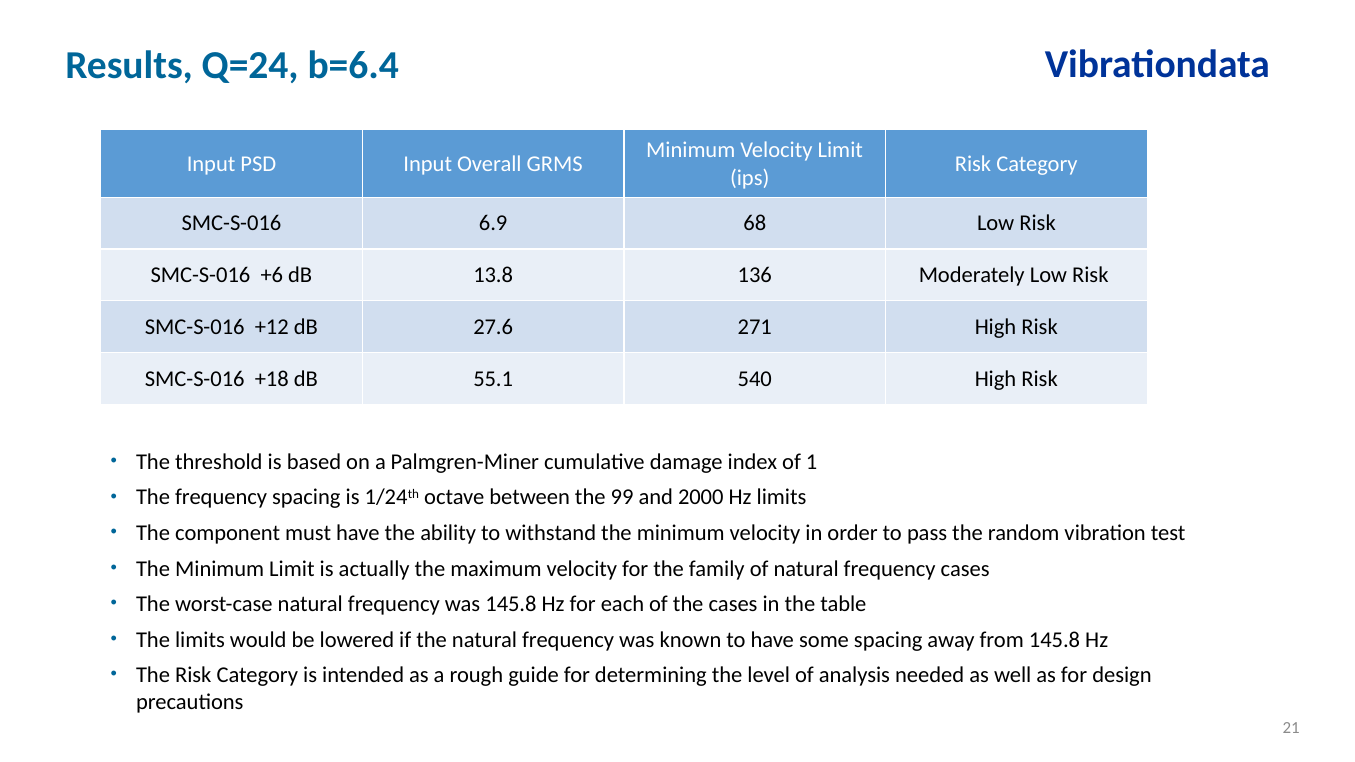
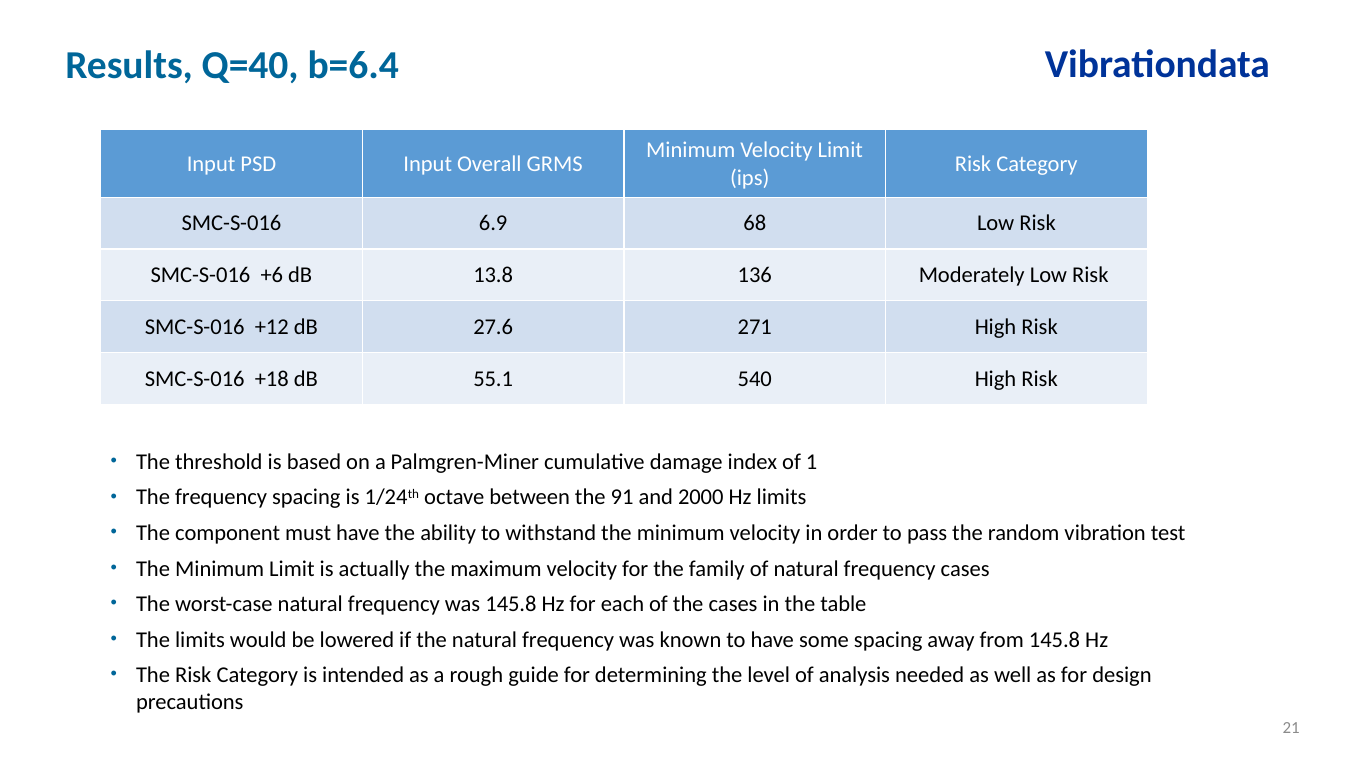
Q=24: Q=24 -> Q=40 (250, 65)
99: 99 -> 91 (622, 498)
